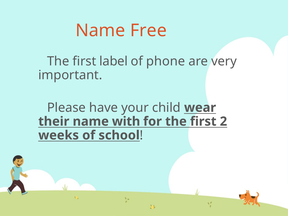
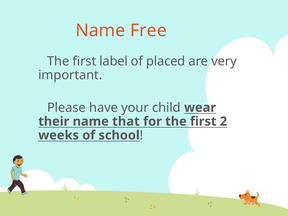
phone: phone -> placed (166, 61)
with: with -> that (126, 121)
